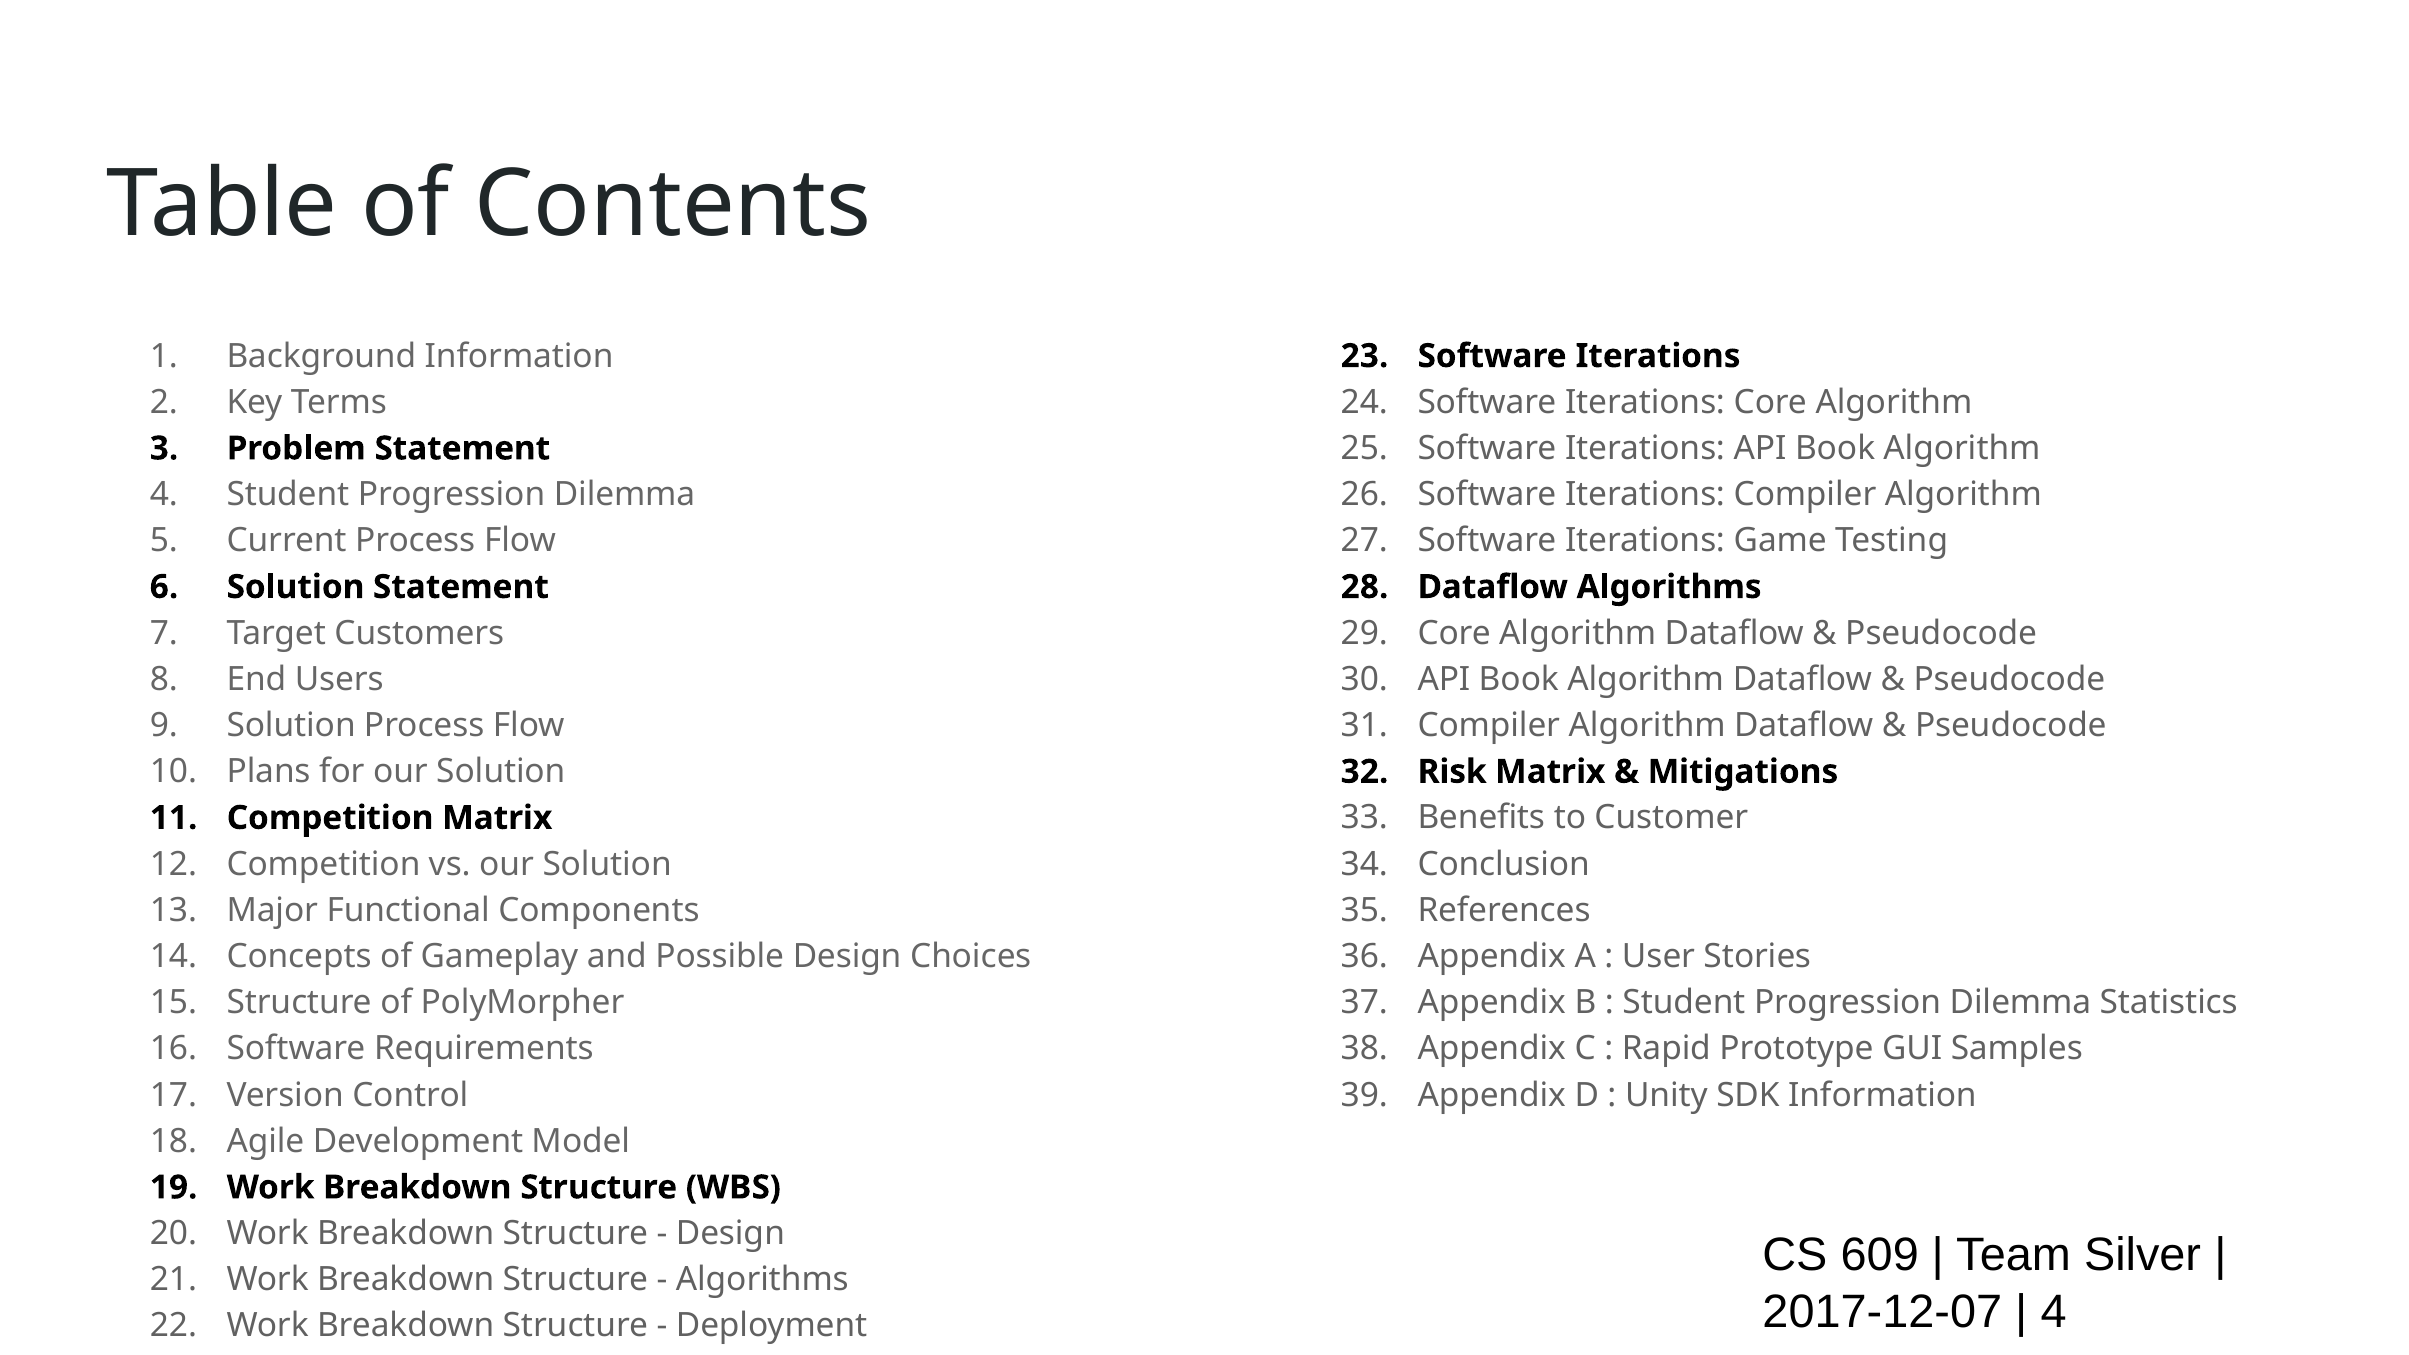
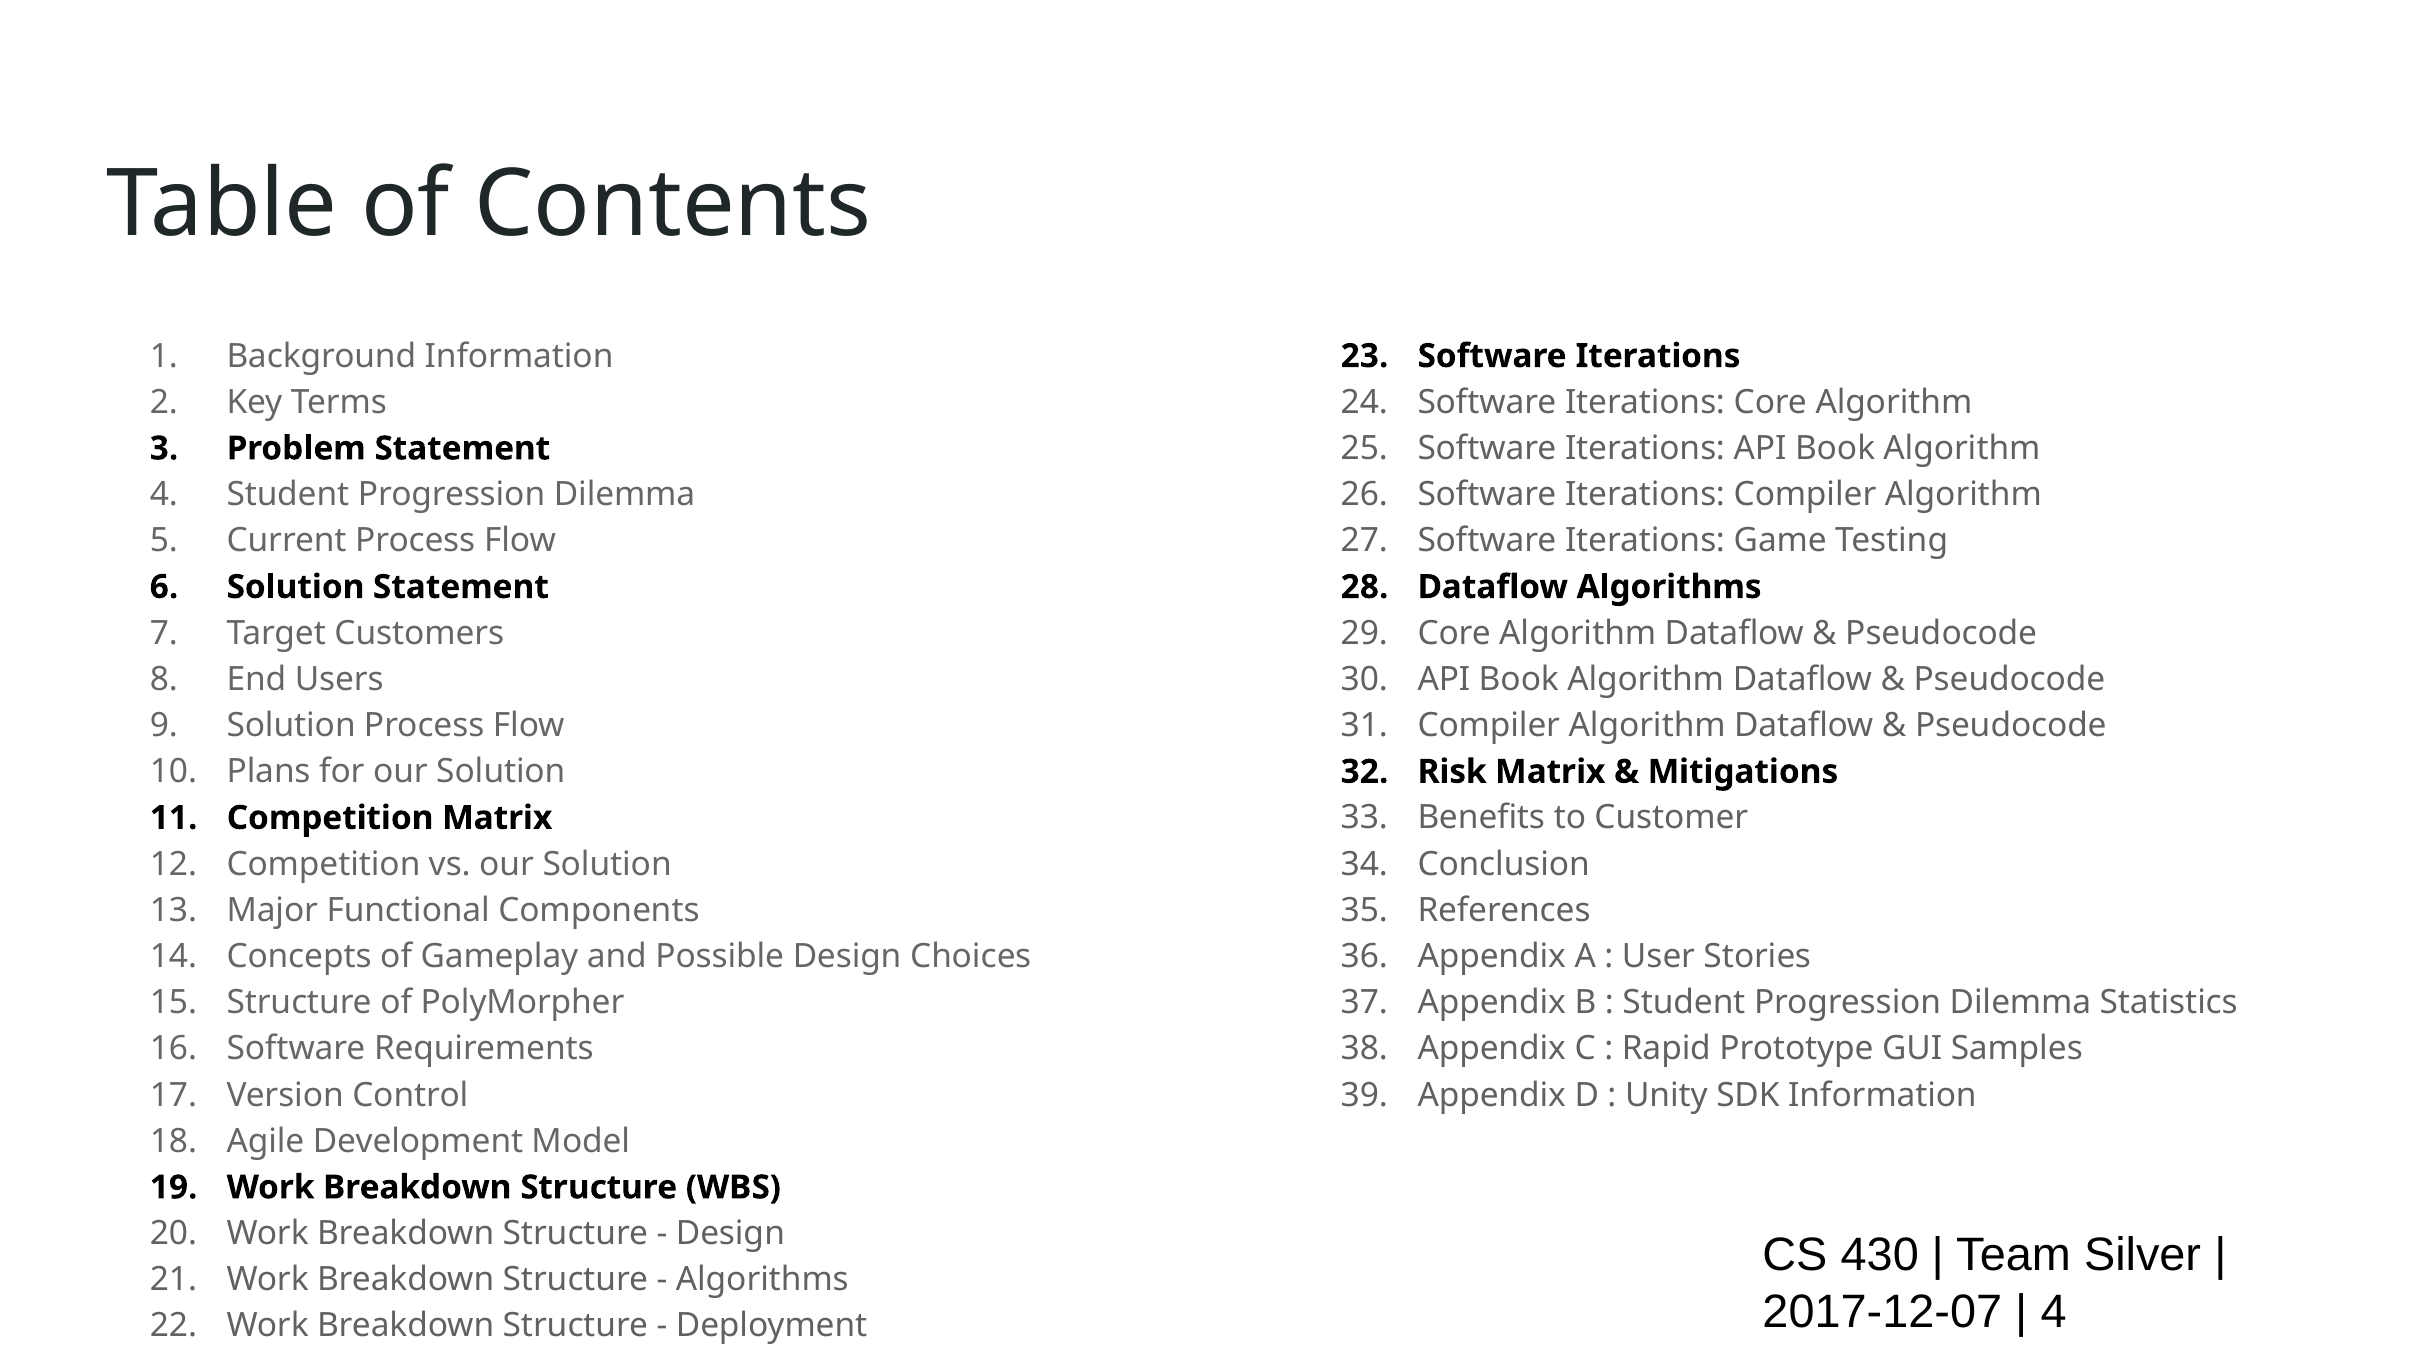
609: 609 -> 430 (1880, 1255)
